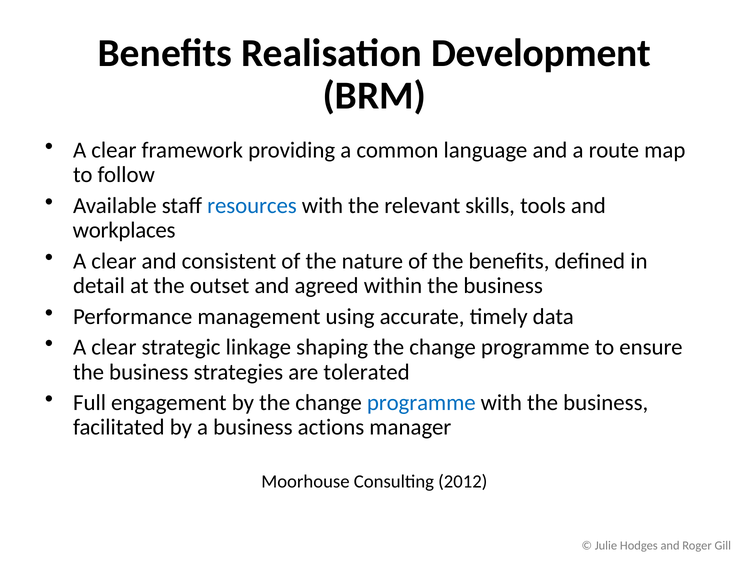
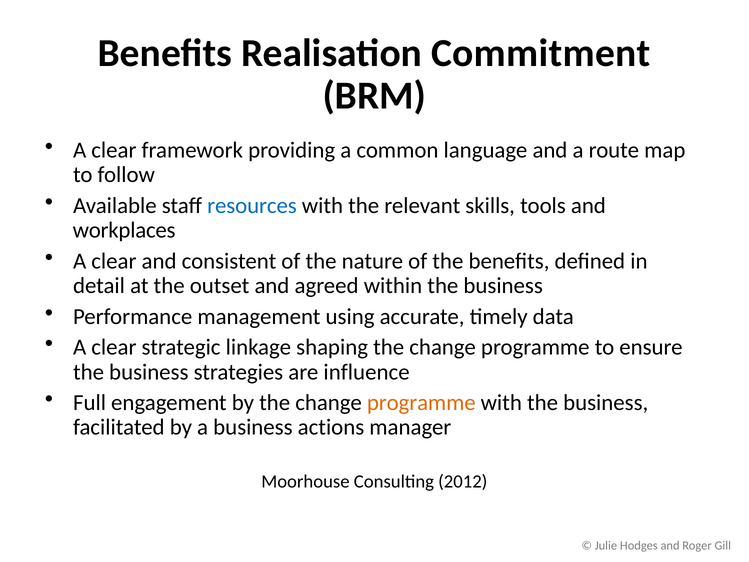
Development: Development -> Commitment (541, 53)
tolerated: tolerated -> influence (367, 372)
programme colour: blue -> orange (421, 402)
